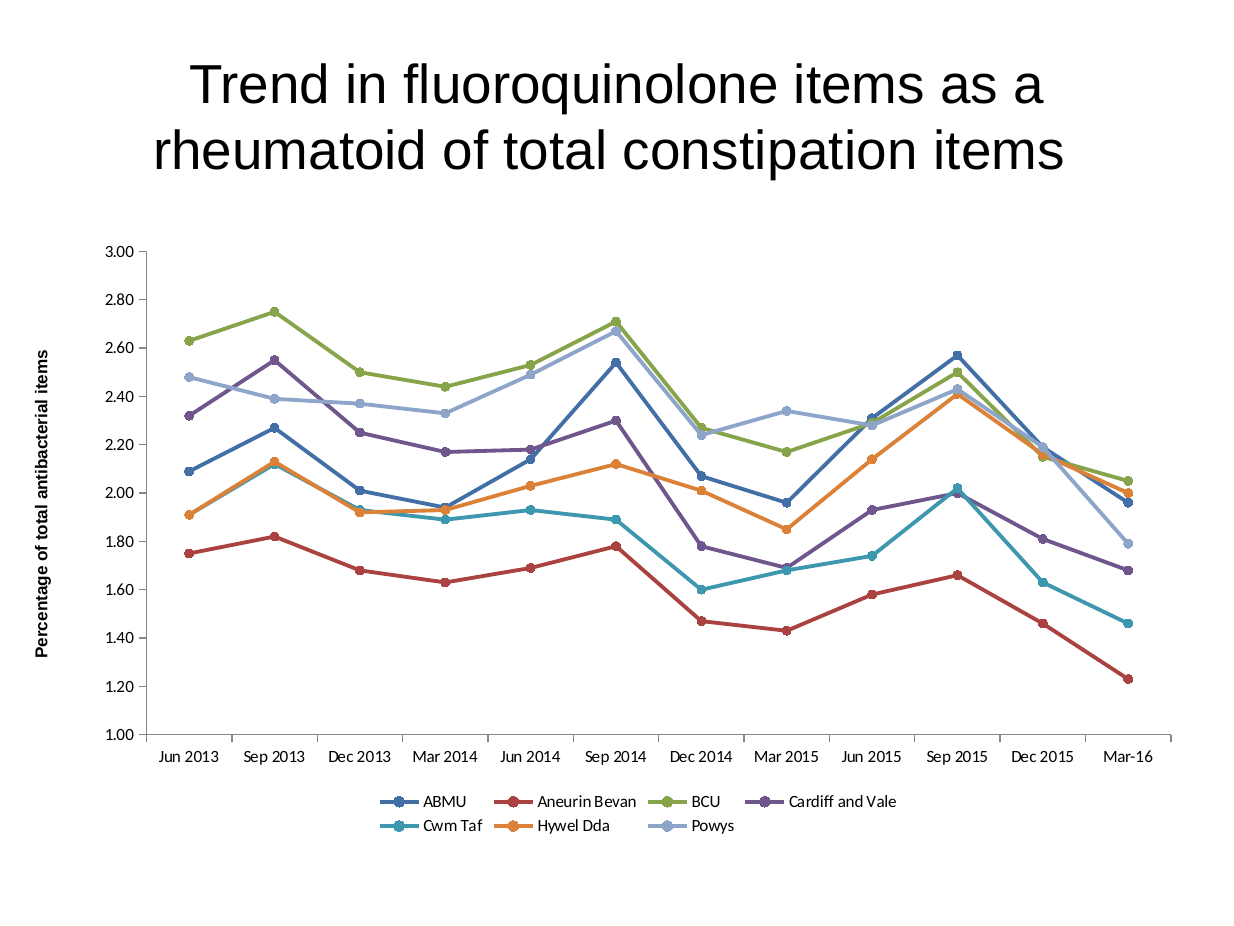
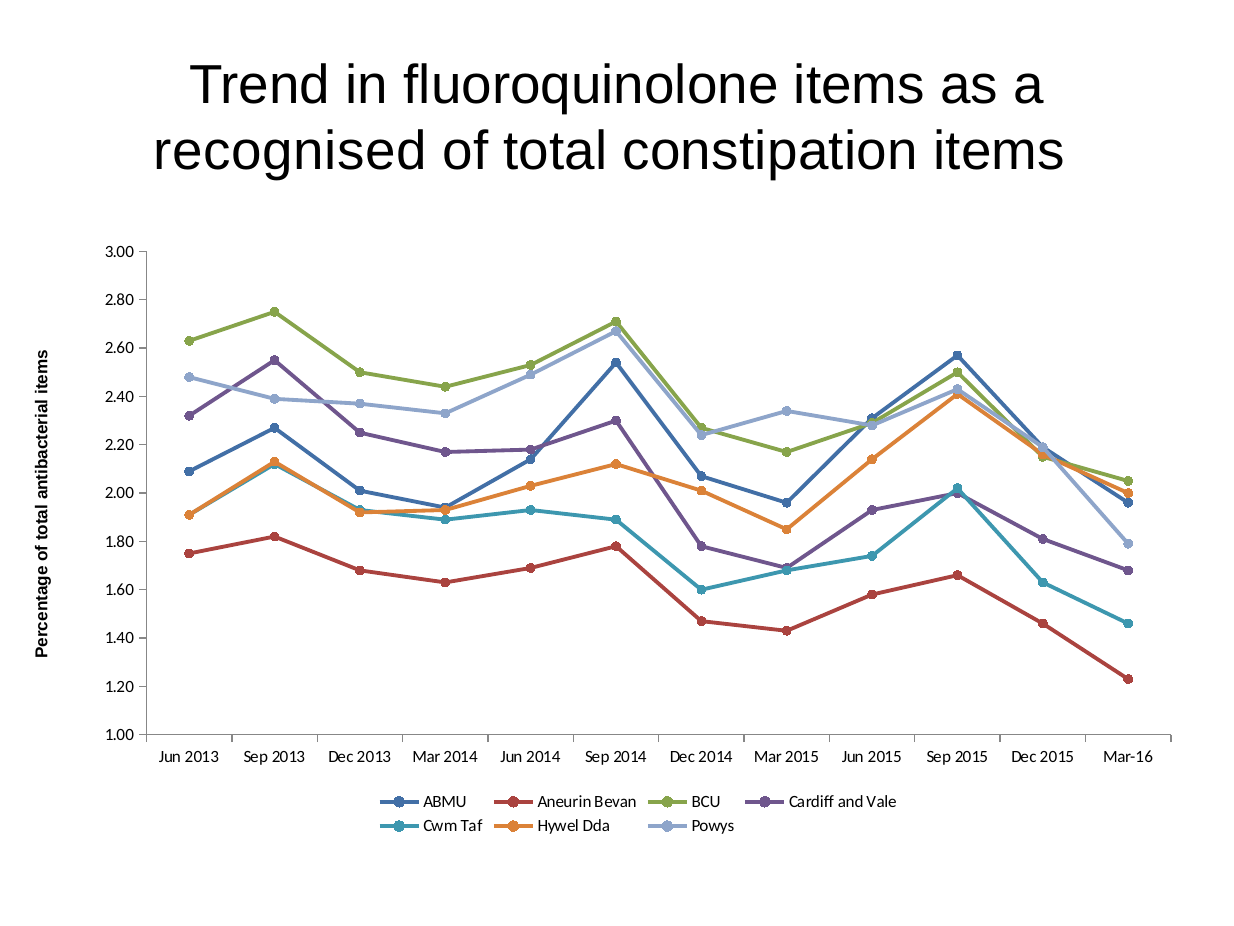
rheumatoid: rheumatoid -> recognised (290, 151)
